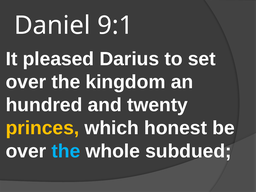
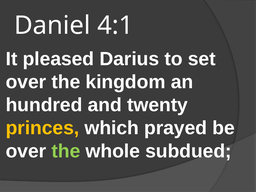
9:1: 9:1 -> 4:1 (115, 25)
honest: honest -> prayed (176, 128)
the colour: light blue -> light green (66, 151)
